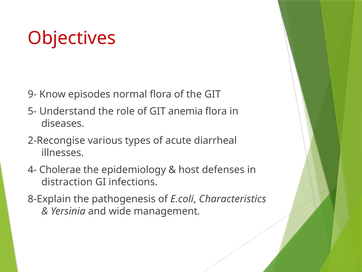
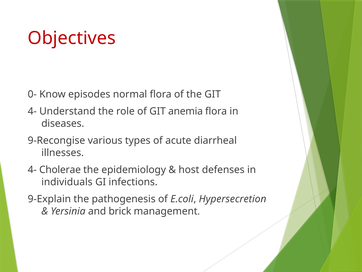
9-: 9- -> 0- (32, 94)
5-: 5- -> 4- (32, 111)
2-Recongise: 2-Recongise -> 9-Recongise (56, 140)
distraction: distraction -> individuals (67, 182)
8-Explain: 8-Explain -> 9-Explain (49, 199)
Characteristics: Characteristics -> Hypersecretion (233, 199)
wide: wide -> brick (120, 211)
